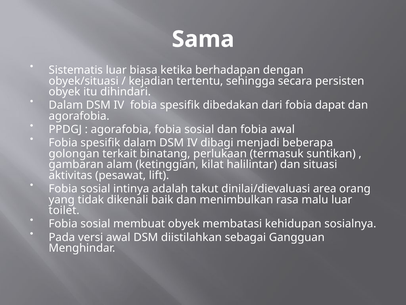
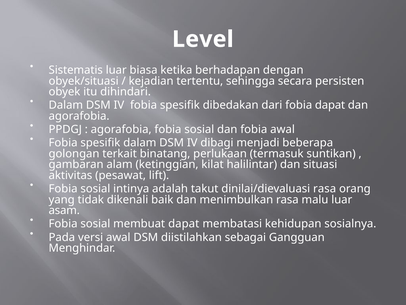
Sama: Sama -> Level (203, 39)
dinilai/dievaluasi area: area -> rasa (325, 188)
toilet: toilet -> asam (64, 210)
membuat obyek: obyek -> dapat (184, 224)
